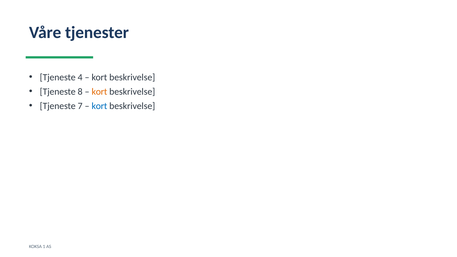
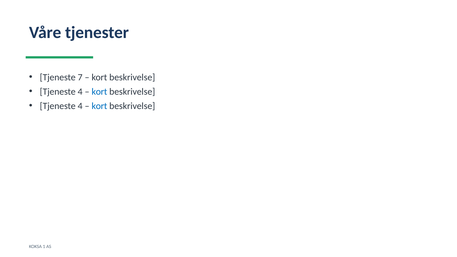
4: 4 -> 7 (80, 77)
8: 8 -> 4 (80, 92)
kort colour: orange -> blue (99, 92)
7: 7 -> 4 (80, 106)
